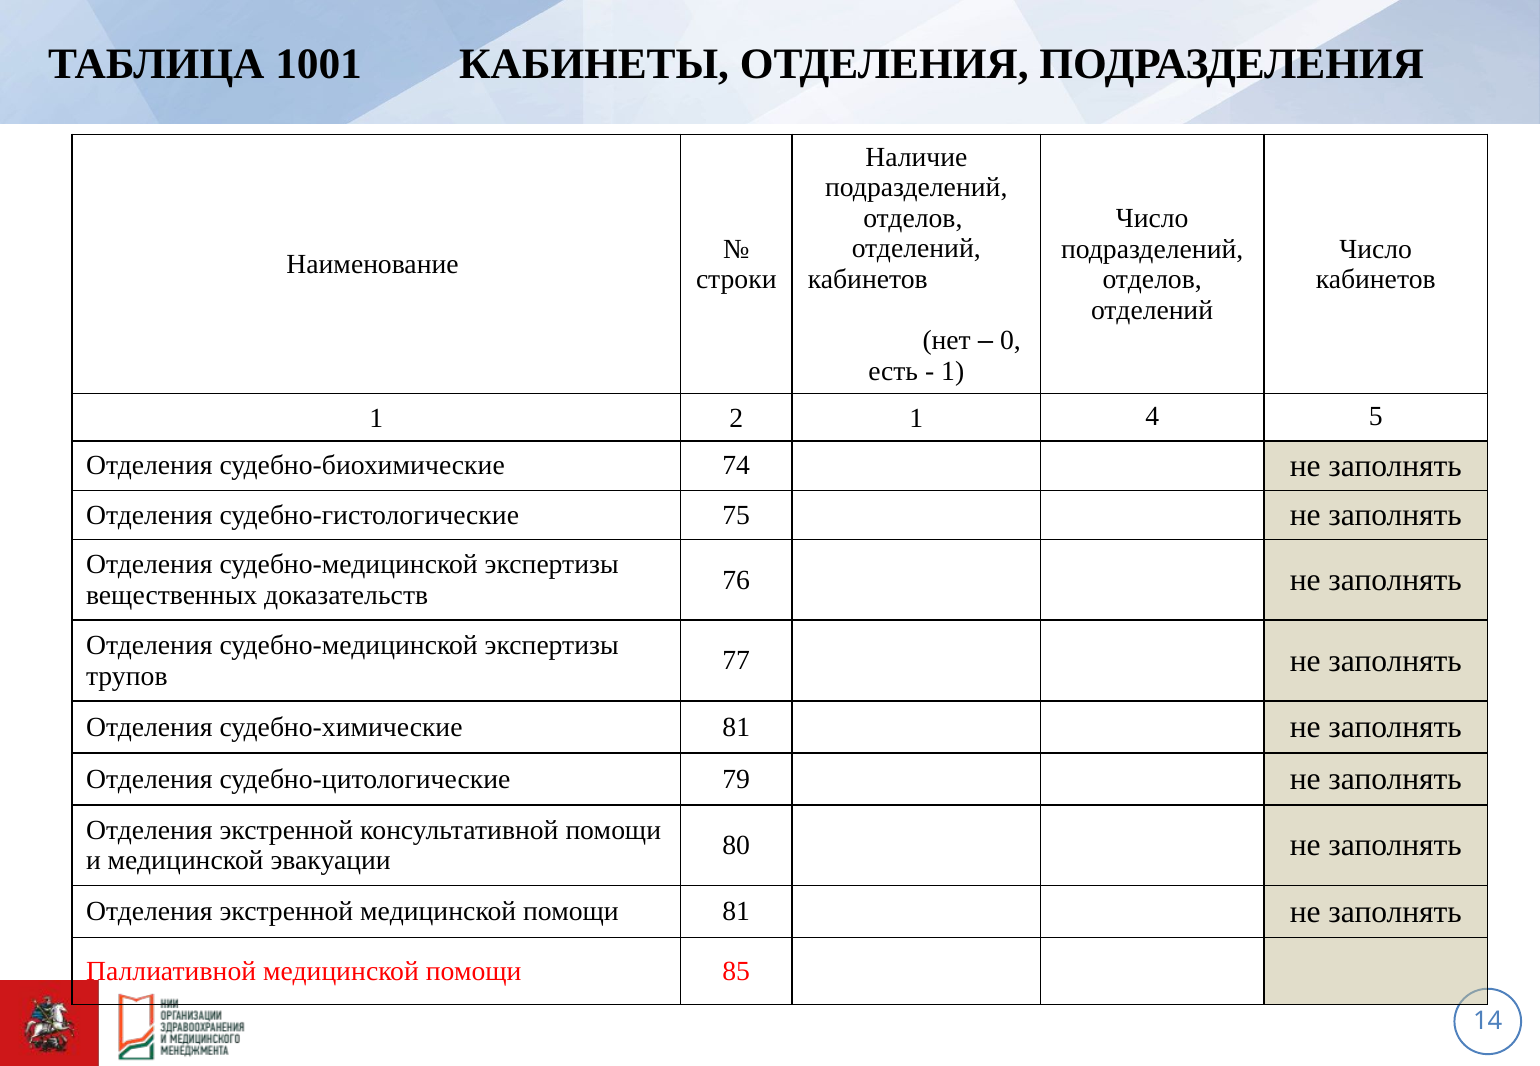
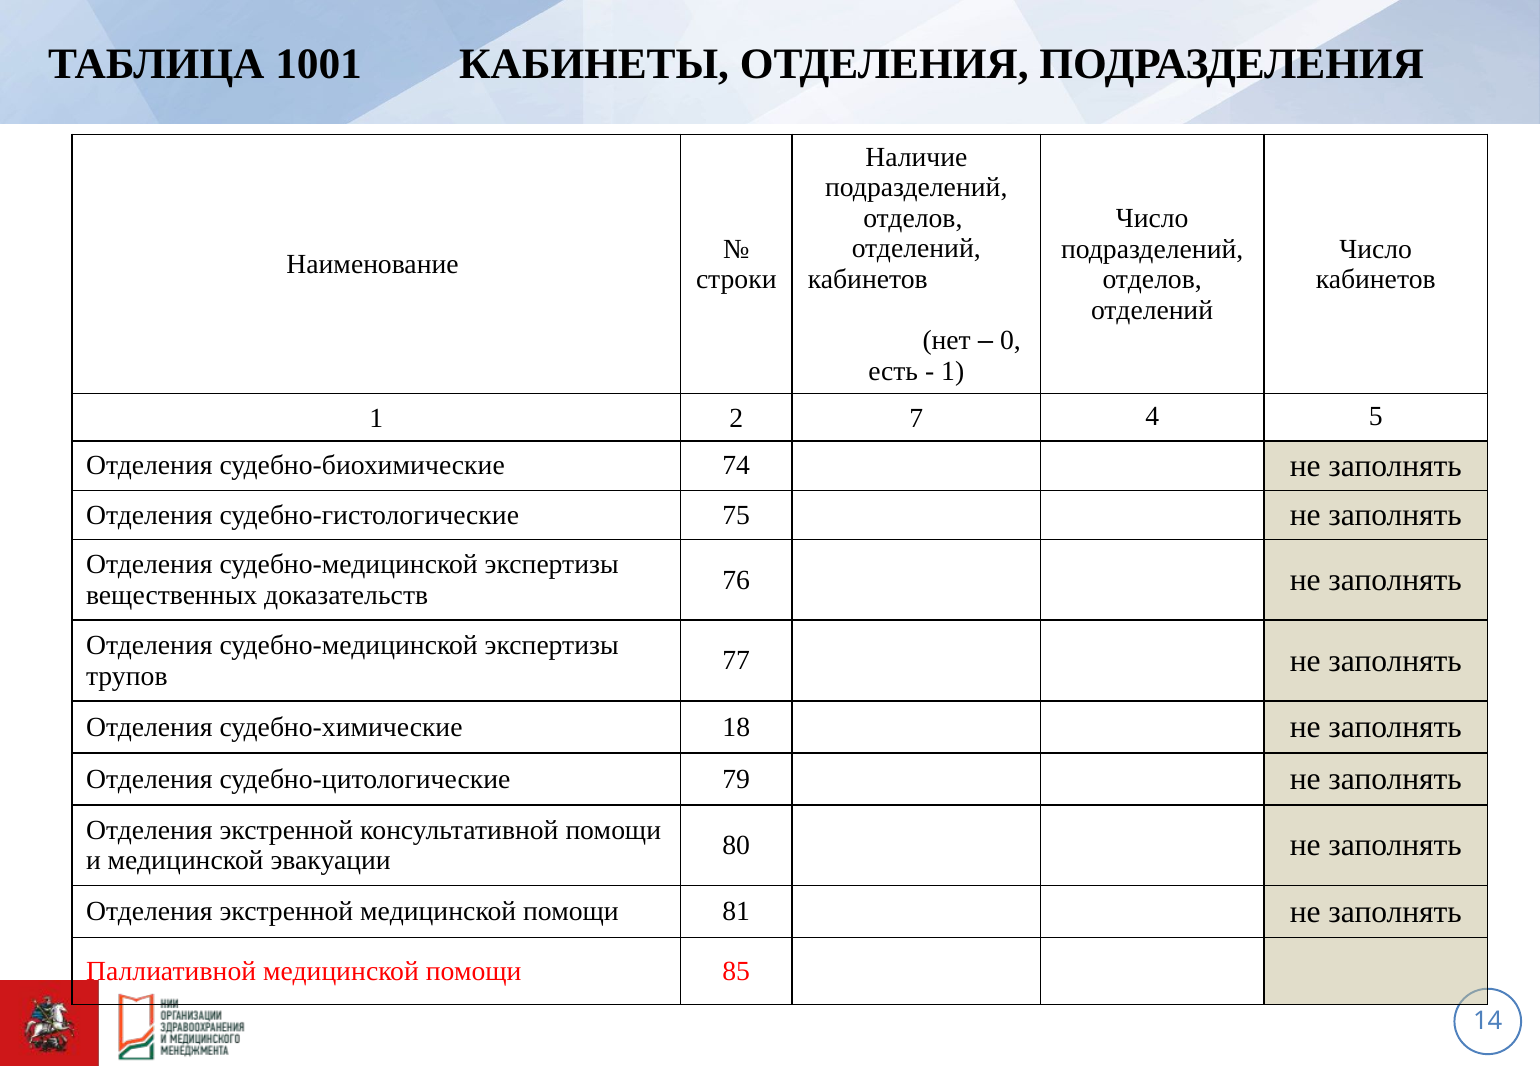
2 1: 1 -> 7 (916, 419)
судебно-химические 81: 81 -> 18 (736, 727)
